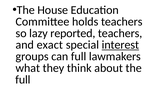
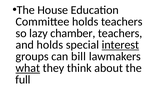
reported: reported -> chamber (73, 33)
and exact: exact -> holds (50, 45)
can full: full -> bill (79, 57)
what underline: none -> present (28, 68)
